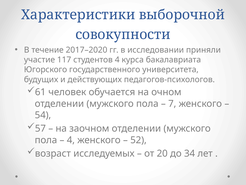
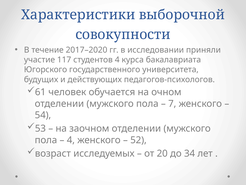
57: 57 -> 53 (40, 128)
